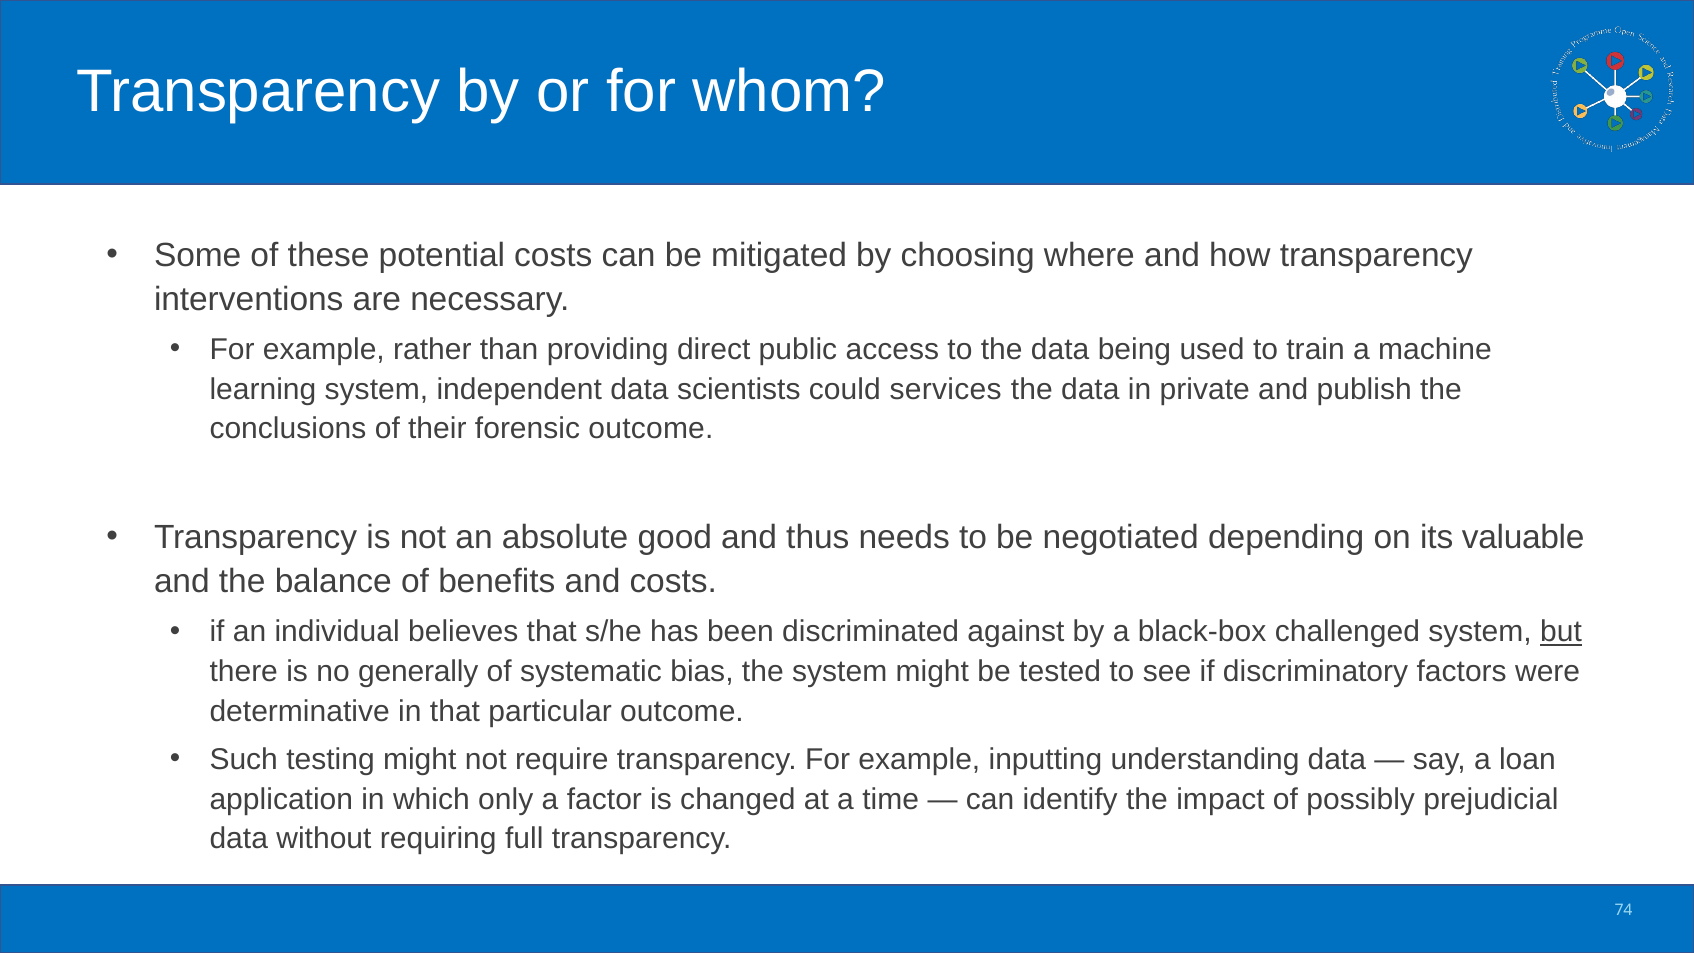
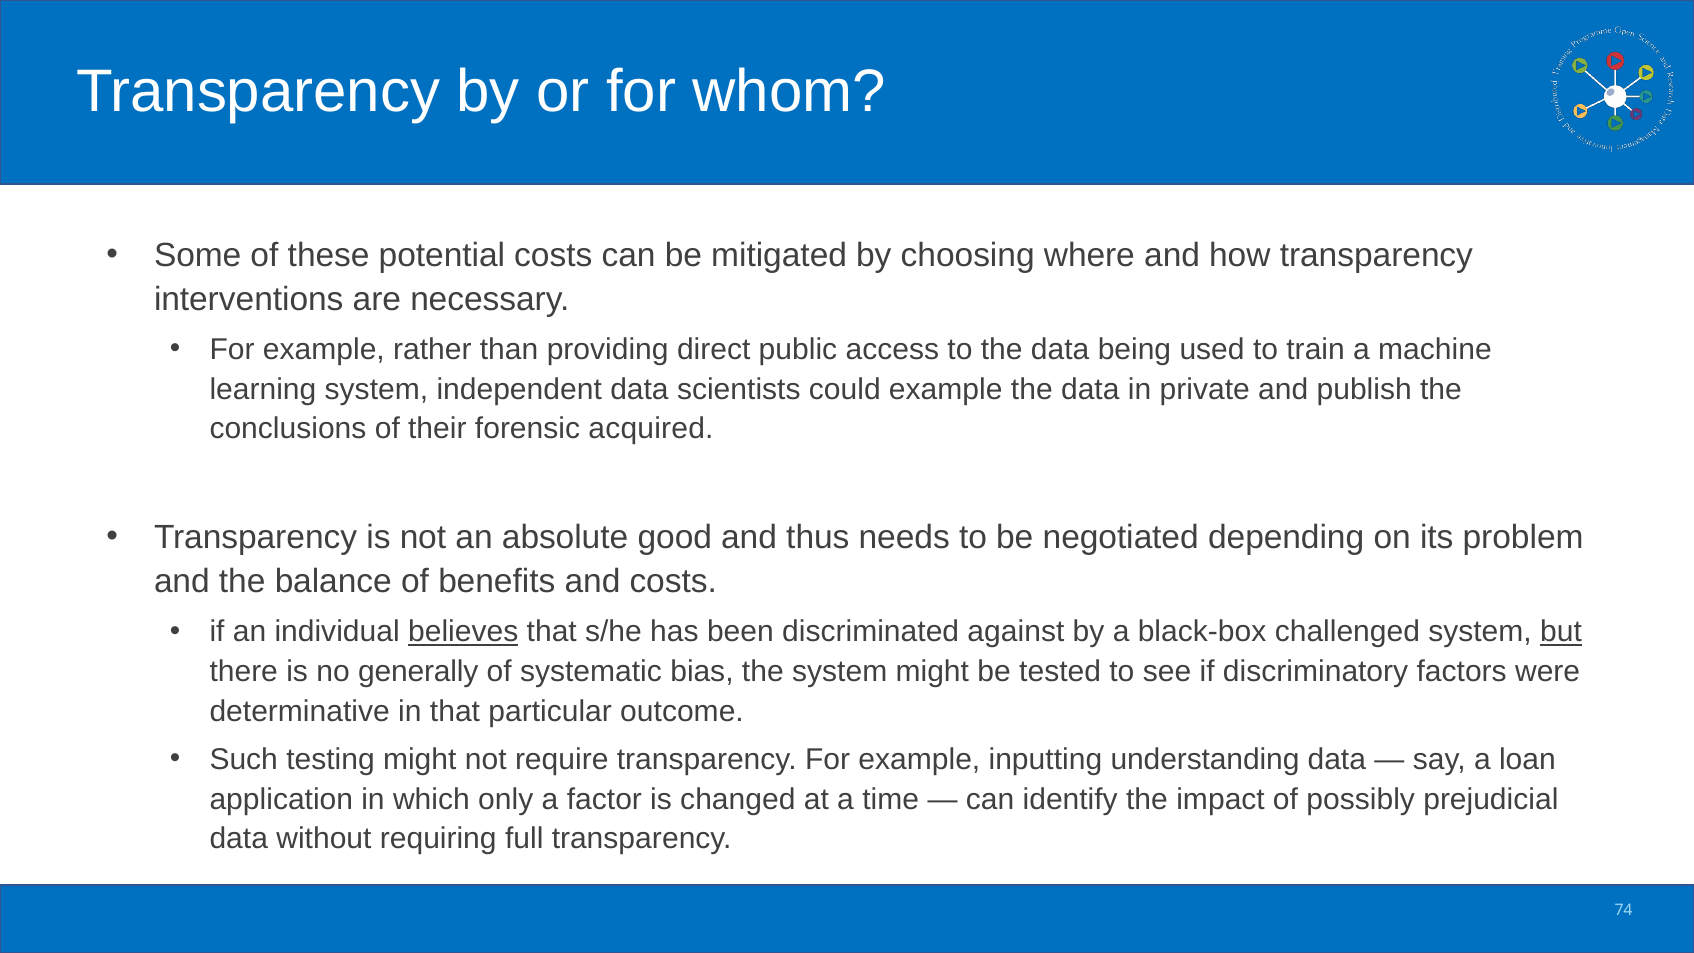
could services: services -> example (946, 389)
forensic outcome: outcome -> acquired (651, 429)
valuable: valuable -> problem (1523, 537)
believes underline: none -> present (463, 632)
